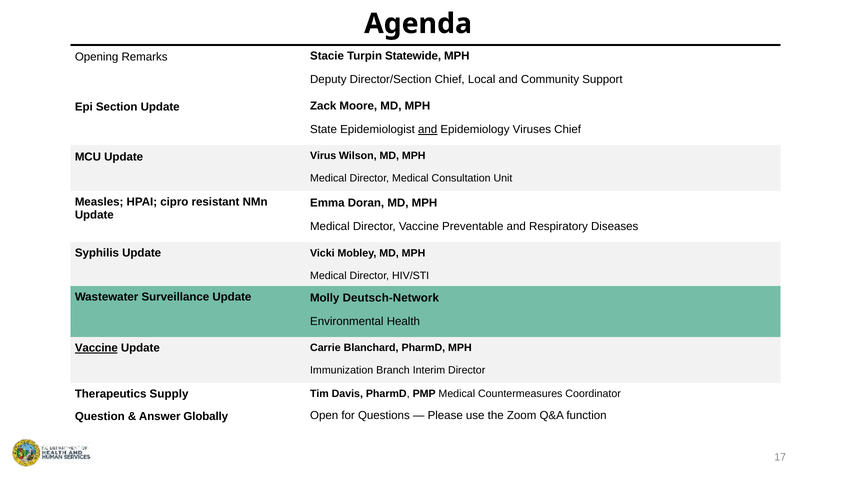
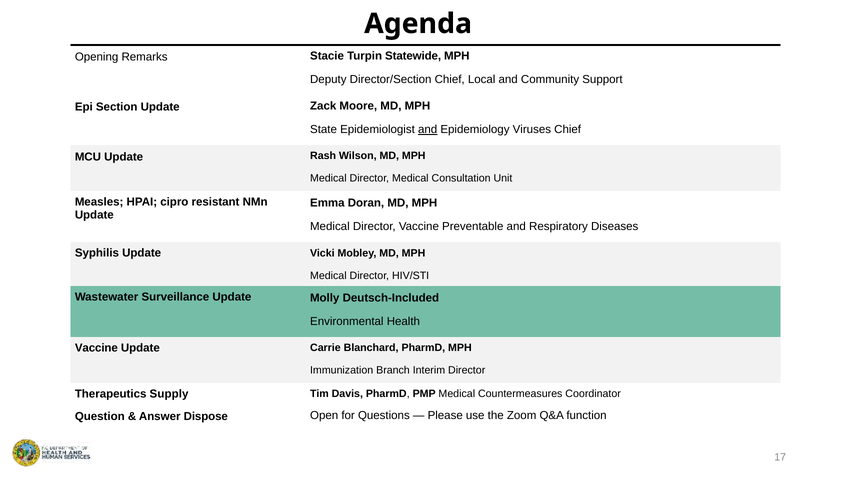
Virus: Virus -> Rash (323, 155)
Deutsch-Network: Deutsch-Network -> Deutsch-Included (391, 298)
Vaccine underline: present -> none (96, 348)
Globally: Globally -> Dispose (206, 416)
